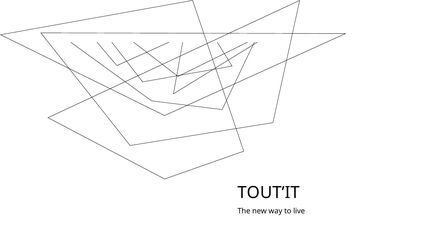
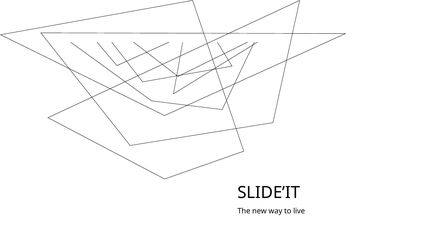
TOUT’IT: TOUT’IT -> SLIDE’IT (269, 192)
